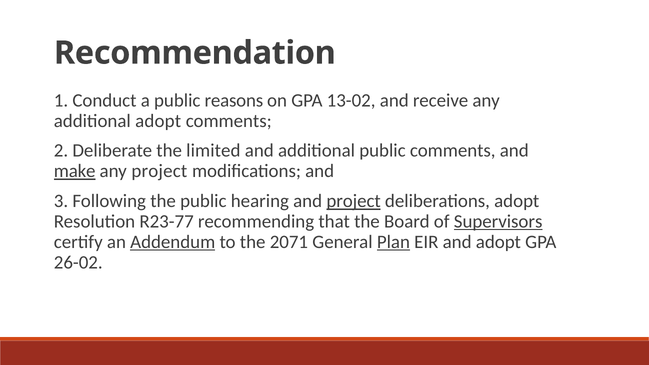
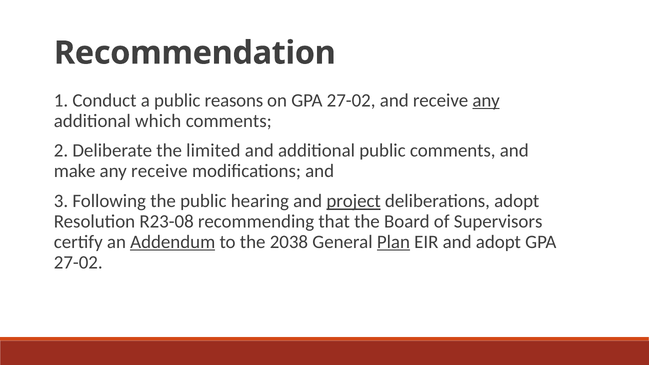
on GPA 13-02: 13-02 -> 27-02 (351, 100)
any underline: none -> present (486, 100)
additional adopt: adopt -> which (158, 121)
make underline: present -> none (75, 171)
any project: project -> receive (159, 171)
R23-77: R23-77 -> R23-08 (167, 222)
Supervisors underline: present -> none (498, 222)
2071: 2071 -> 2038 (289, 242)
26-02: 26-02 -> 27-02 (78, 262)
